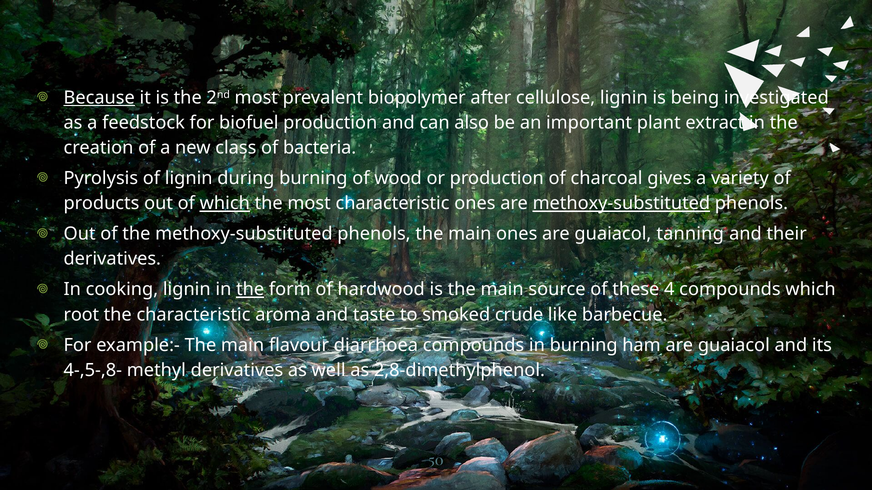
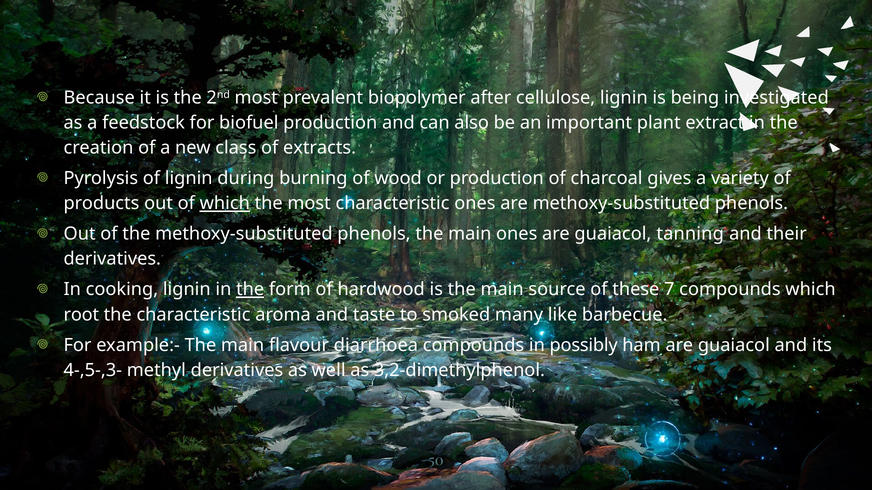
Because underline: present -> none (99, 98)
bacteria: bacteria -> extracts (320, 148)
methoxy-substituted underline: present -> none (621, 204)
4: 4 -> 7 (669, 290)
crude: crude -> many (519, 315)
in burning: burning -> possibly (584, 345)
4-,5-,8-: 4-,5-,8- -> 4-,5-,3- (93, 370)
2,8-dimethylphenol: 2,8-dimethylphenol -> 3,2-dimethylphenol (459, 370)
